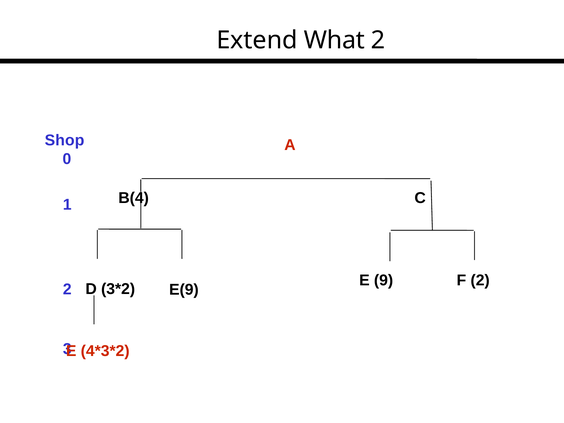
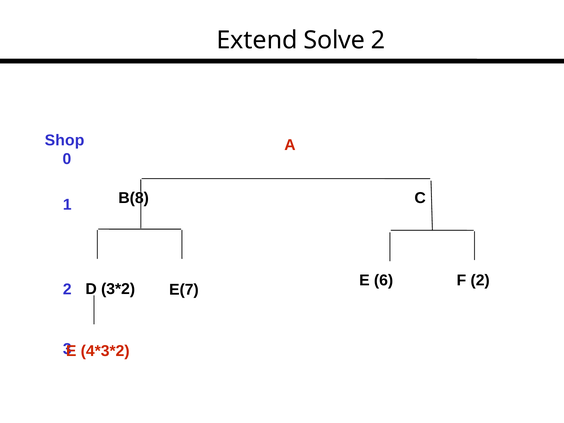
What: What -> Solve (334, 40)
B(4: B(4 -> B(8 (134, 198)
9: 9 -> 6 (384, 280)
E(9: E(9 -> E(7 (184, 290)
